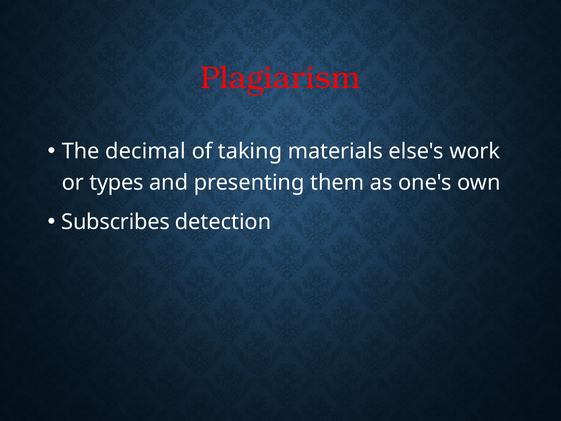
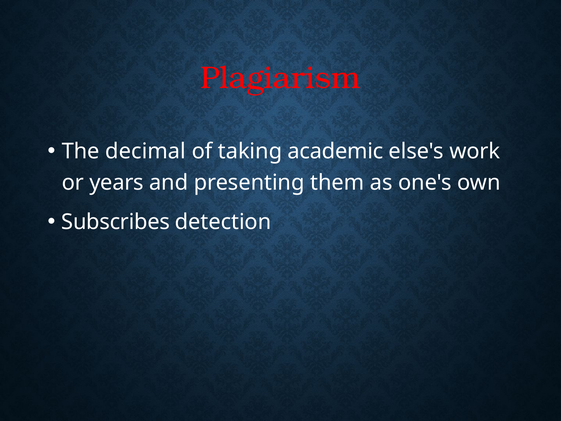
materials: materials -> academic (335, 151)
types: types -> years (117, 183)
